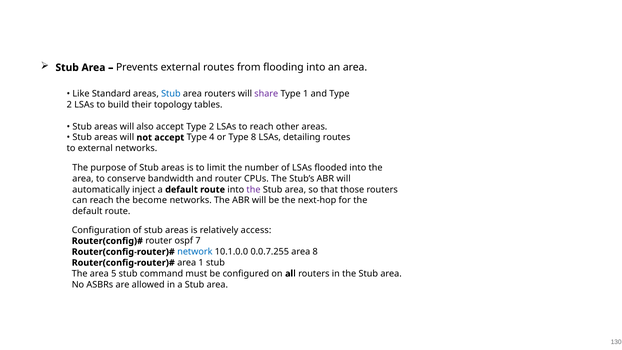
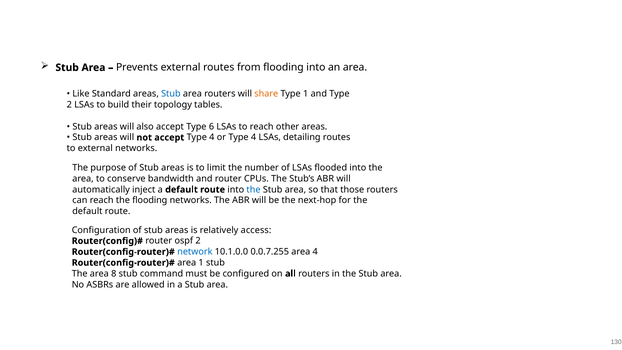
share colour: purple -> orange (266, 94)
accept Type 2: 2 -> 6 (211, 127)
or Type 8: 8 -> 4 (254, 137)
the colour: purple -> blue (254, 190)
the become: become -> flooding (150, 200)
ospf 7: 7 -> 2 (198, 241)
area 8: 8 -> 4 (315, 252)
5: 5 -> 8 (114, 274)
